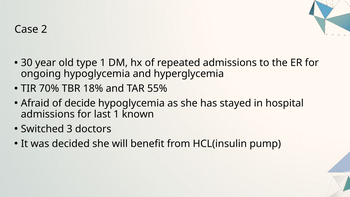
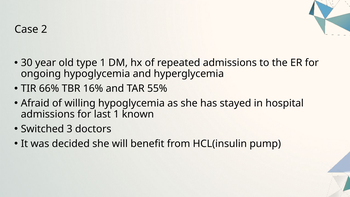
70%: 70% -> 66% (49, 89)
18%: 18% -> 16% (93, 89)
decide: decide -> willing (80, 103)
